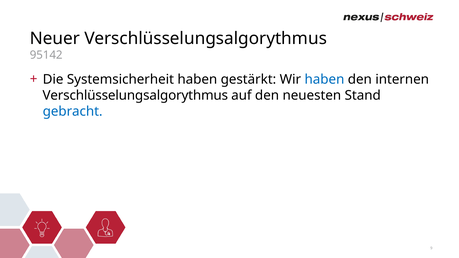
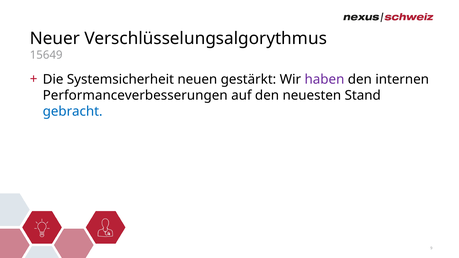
95142: 95142 -> 15649 (46, 55)
Systemsicherheit haben: haben -> neuen (197, 79)
haben colour: blue -> purple (324, 79)
Verschlüsselungsalgorythmus: Verschlüsselungsalgorythmus -> Performanceverbesserungen (135, 96)
